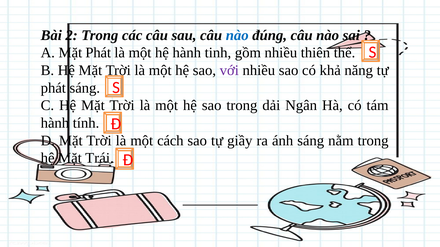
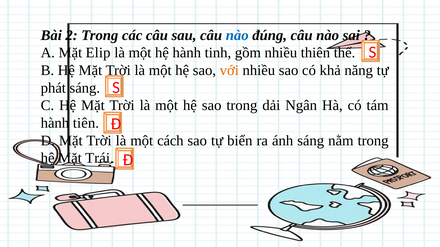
Mặt Phát: Phát -> Elip (98, 53)
với colour: purple -> orange (229, 70)
tính: tính -> tiên (86, 123)
giầy: giầy -> biển (240, 141)
